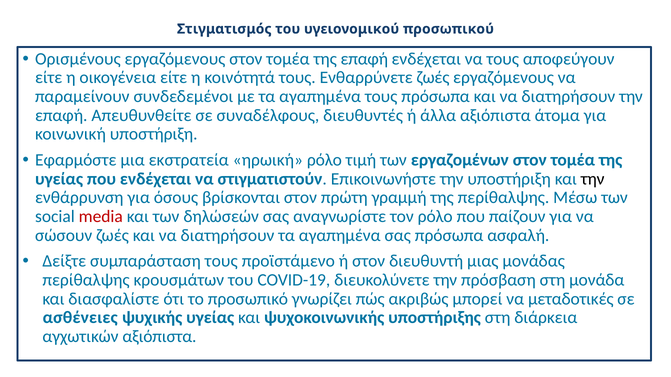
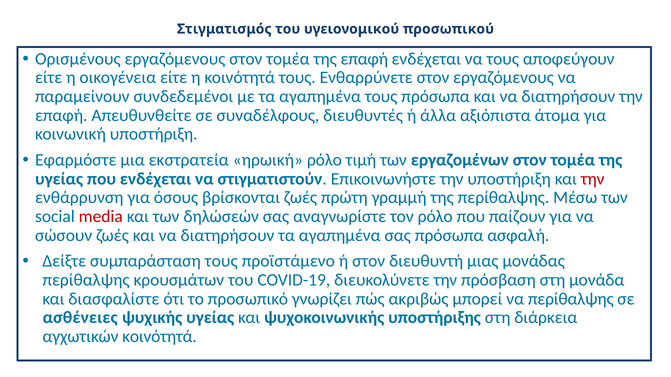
Ενθαρρύνετε ζωές: ζωές -> στον (433, 78)
την colour: black -> red (593, 179)
βρίσκονται στον: στον -> ζωές (301, 198)
να μεταδοτικές: μεταδοτικές -> περίθαλψης (571, 299)
αγχωτικών αξιόπιστα: αξιόπιστα -> κοινότητά (159, 337)
